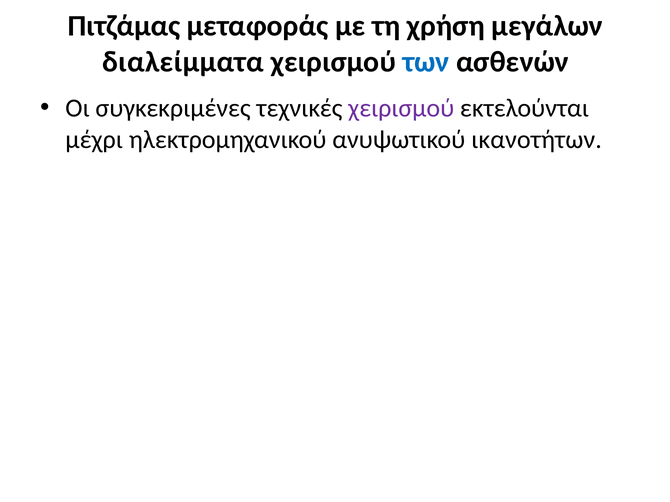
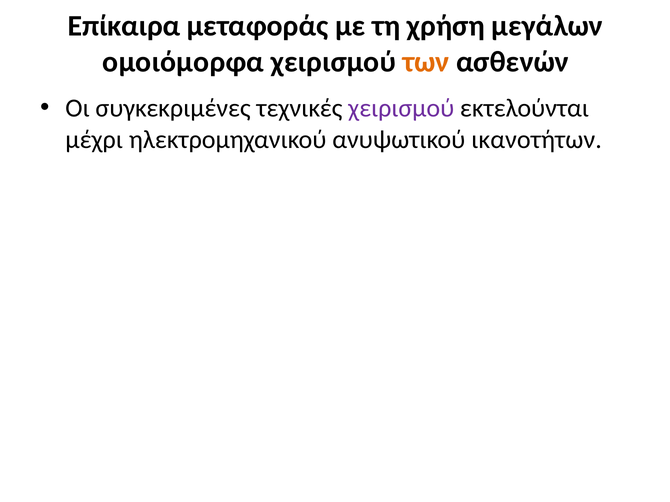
Πιτζάμας: Πιτζάμας -> Επίκαιρα (124, 26)
διαλείμματα: διαλείμματα -> ομοιόμορφα (183, 62)
των colour: blue -> orange (426, 62)
